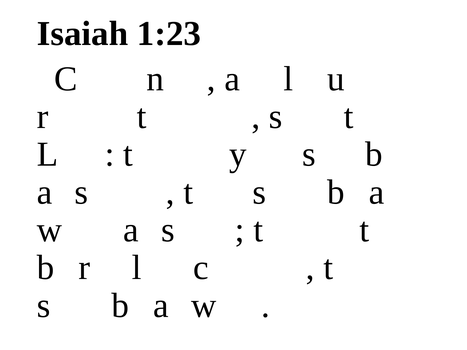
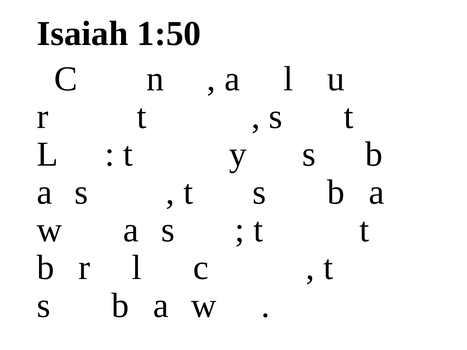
1:23: 1:23 -> 1:50 (169, 34)
